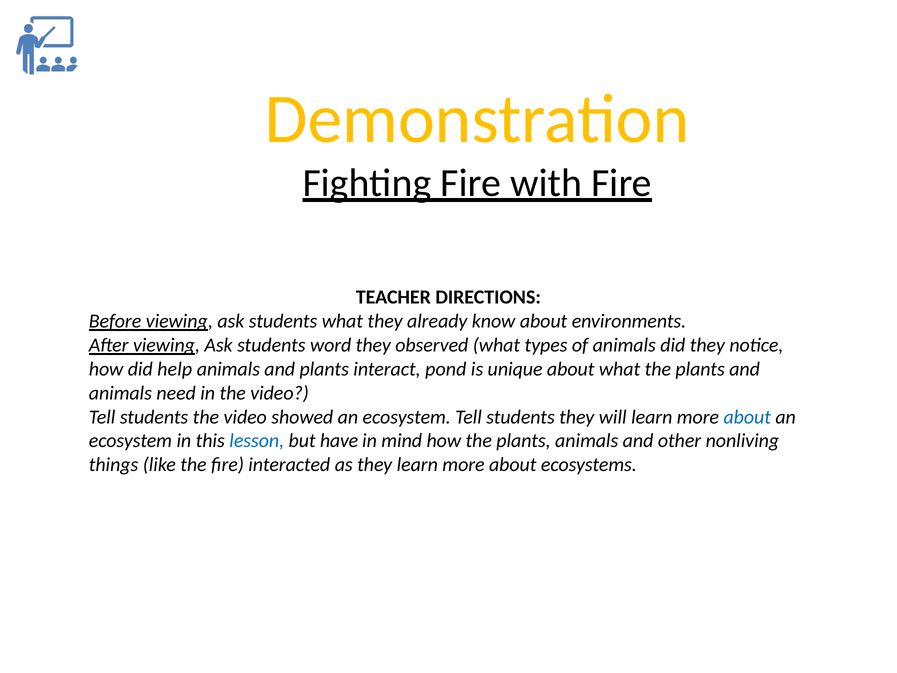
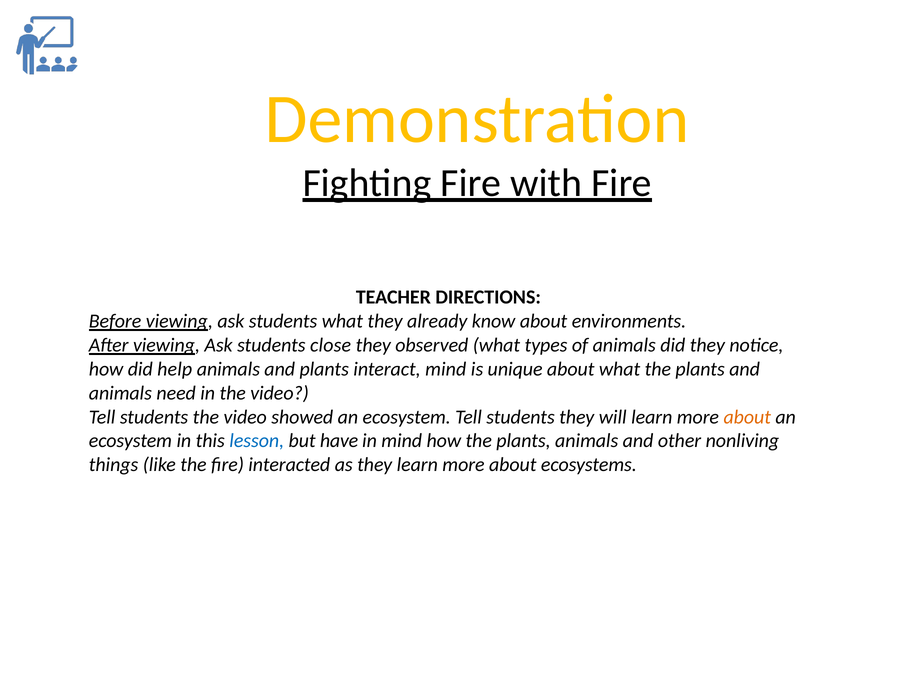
word: word -> close (331, 345)
interact pond: pond -> mind (446, 369)
about colour: blue -> orange (747, 417)
